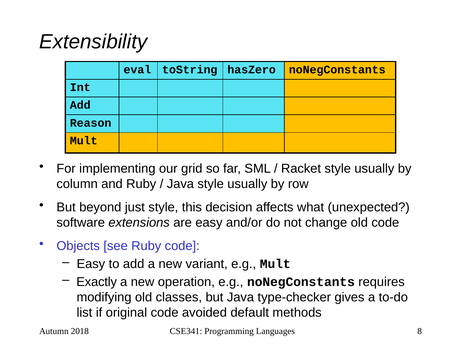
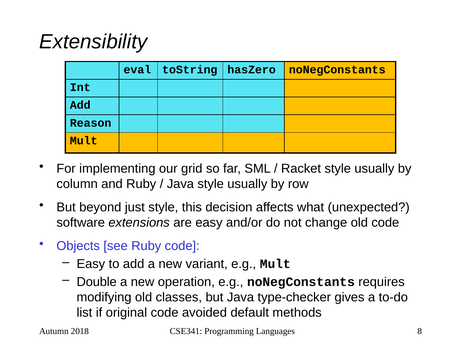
Exactly: Exactly -> Double (97, 282)
